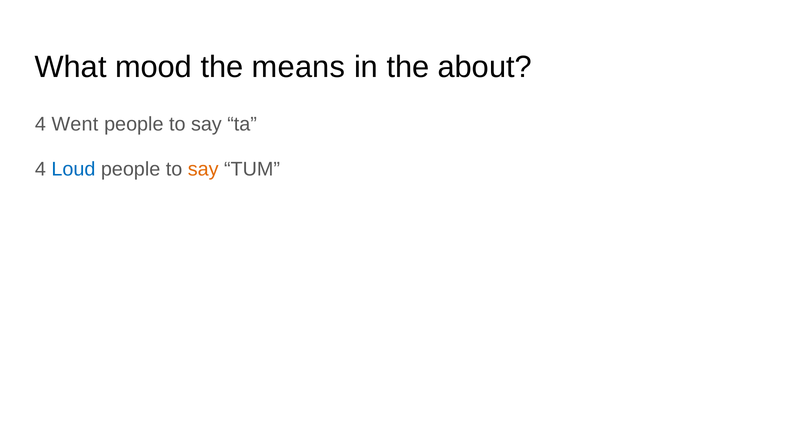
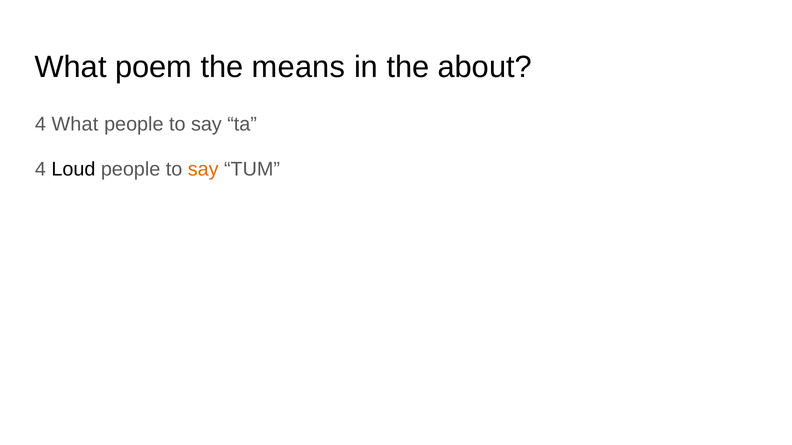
mood: mood -> poem (154, 67)
4 Went: Went -> What (75, 125)
Loud colour: blue -> black (73, 169)
